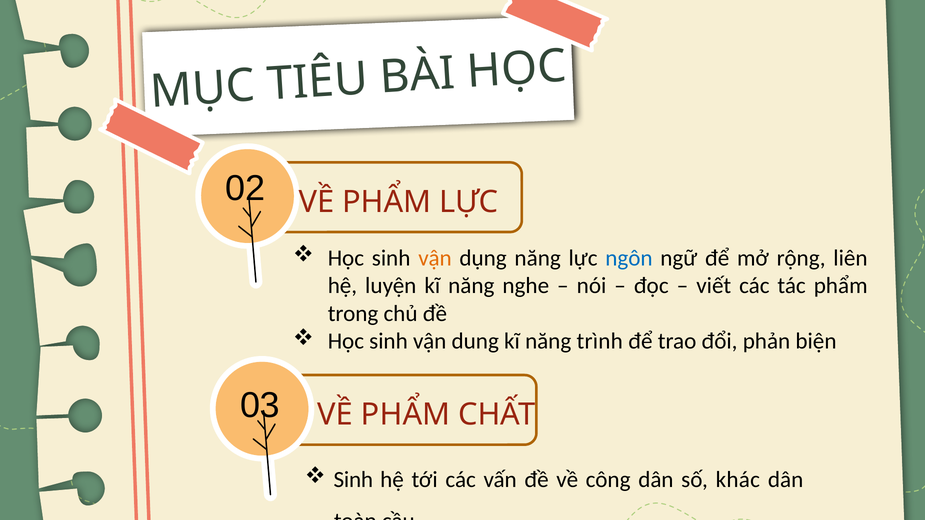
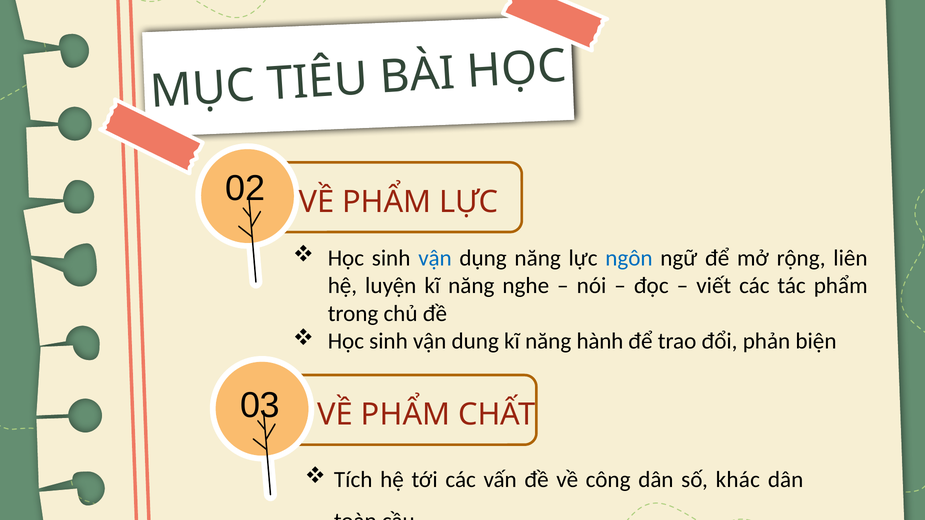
vận colour: orange -> blue (435, 258)
trình: trình -> hành (600, 341)
Sinh: Sinh -> Tích (353, 480)
